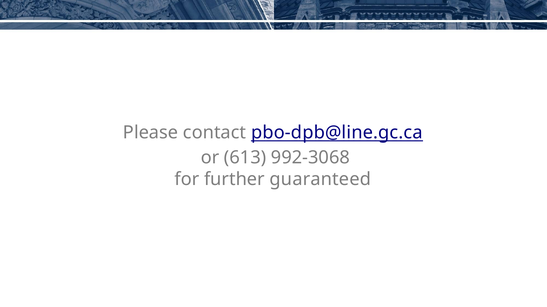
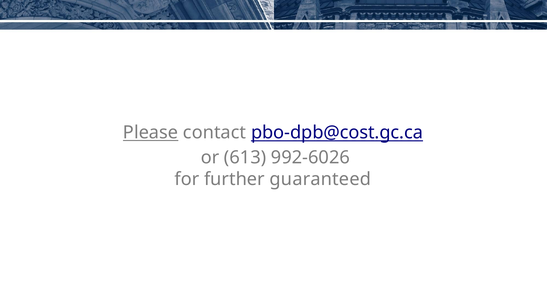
Please underline: none -> present (151, 133)
pbo-dpb@line.gc.ca: pbo-dpb@line.gc.ca -> pbo-dpb@cost.gc.ca (337, 133)
992-3068: 992-3068 -> 992-6026 (310, 158)
